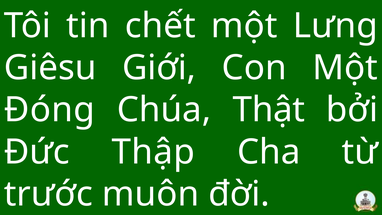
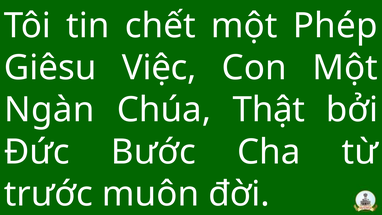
Lưng: Lưng -> Phép (335, 26)
Giới: Giới -> Việc (159, 68)
Đóng: Đóng -> Ngàn (49, 110)
Thập: Thập -> Bước (153, 152)
